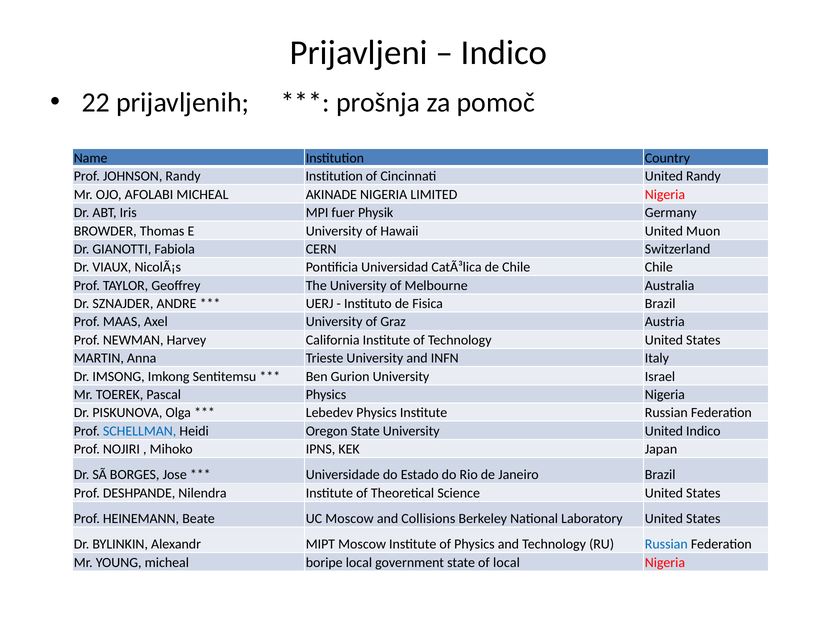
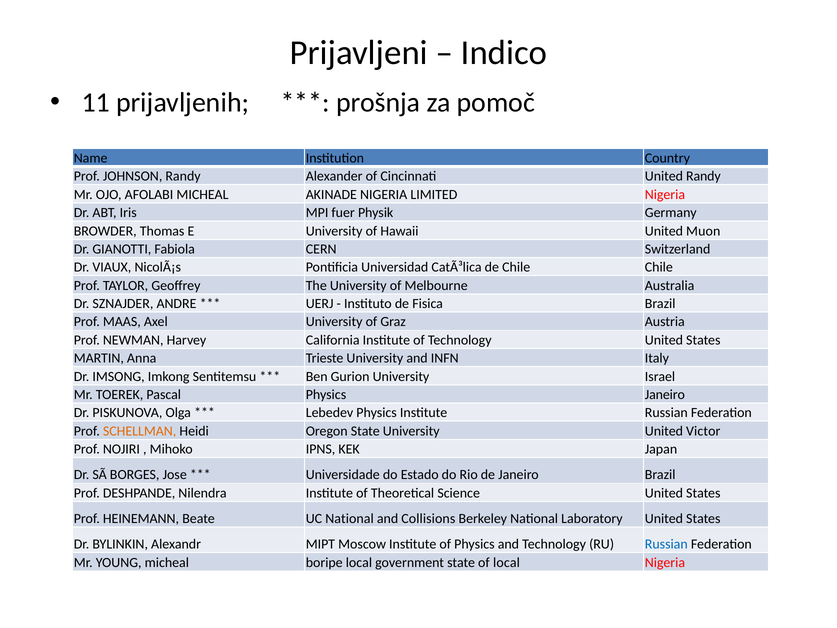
22: 22 -> 11 (96, 103)
Randy Institution: Institution -> Alexander (334, 176)
Physics Nigeria: Nigeria -> Janeiro (665, 395)
SCHELLMAN colour: blue -> orange (140, 431)
United Indico: Indico -> Victor (703, 431)
UC Moscow: Moscow -> National (350, 518)
